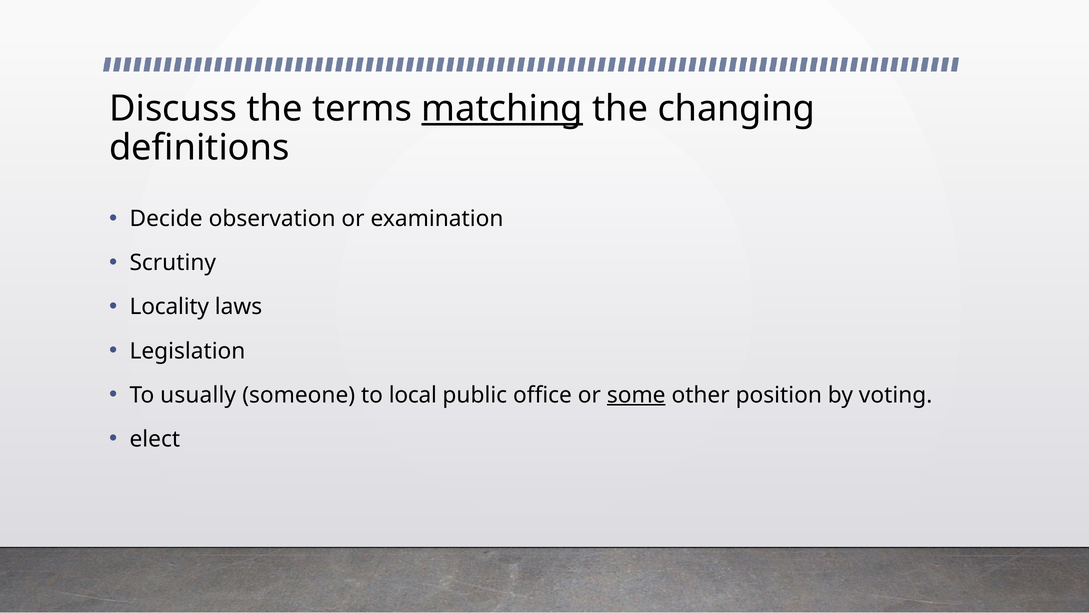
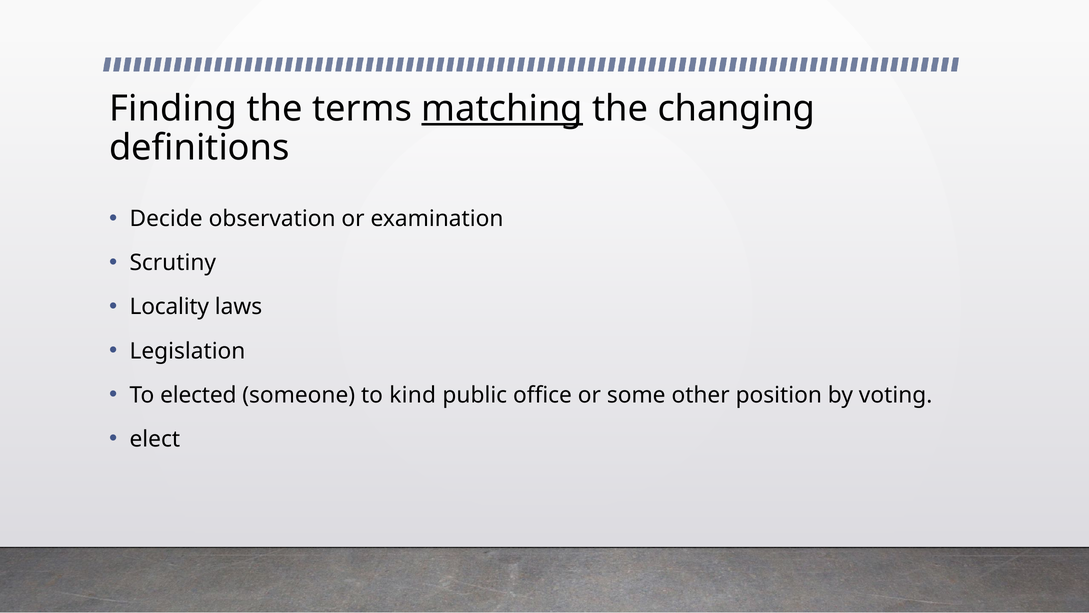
Discuss: Discuss -> Finding (173, 109)
usually: usually -> elected (198, 395)
local: local -> kind (413, 395)
some underline: present -> none (636, 395)
